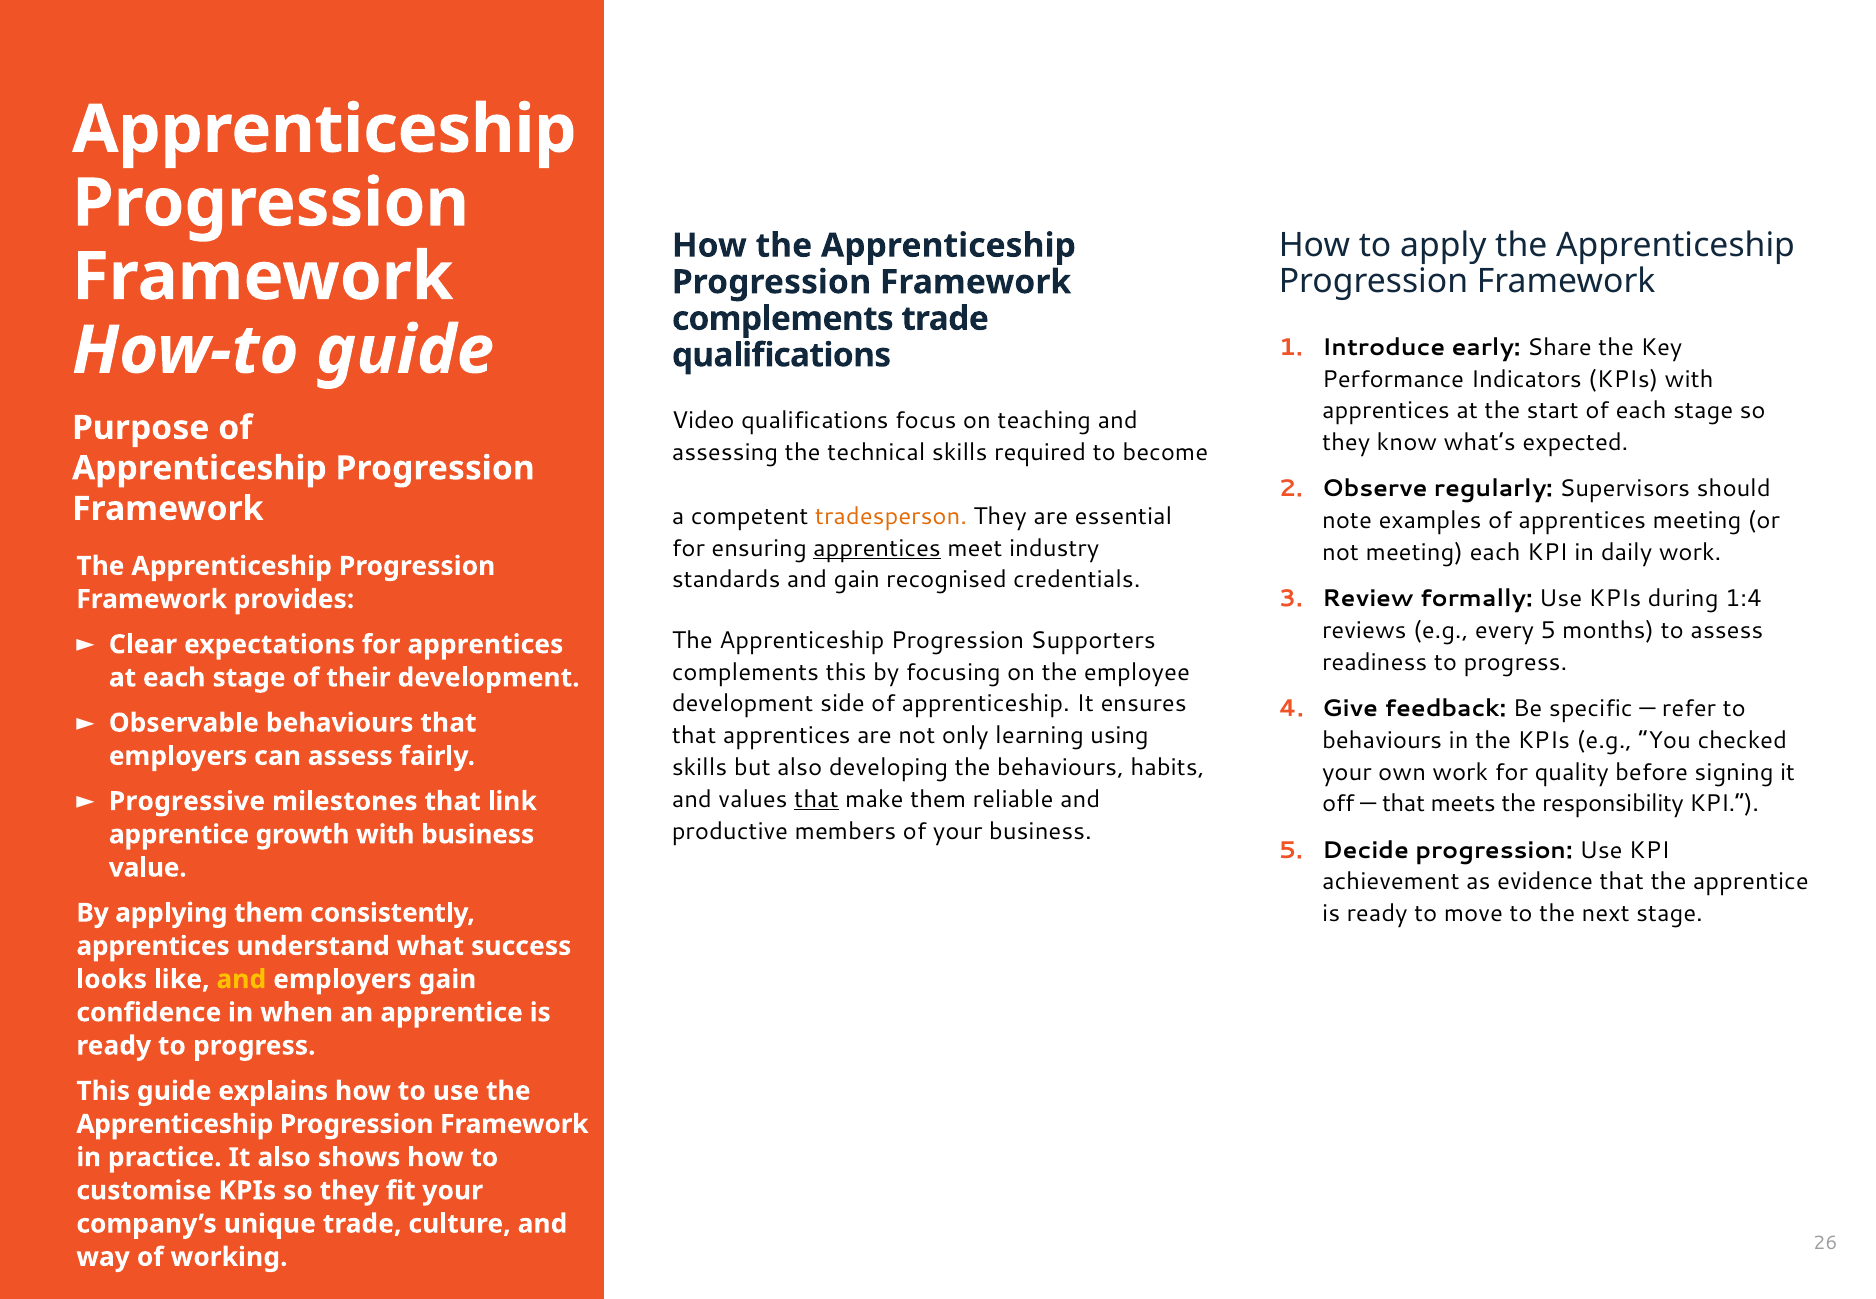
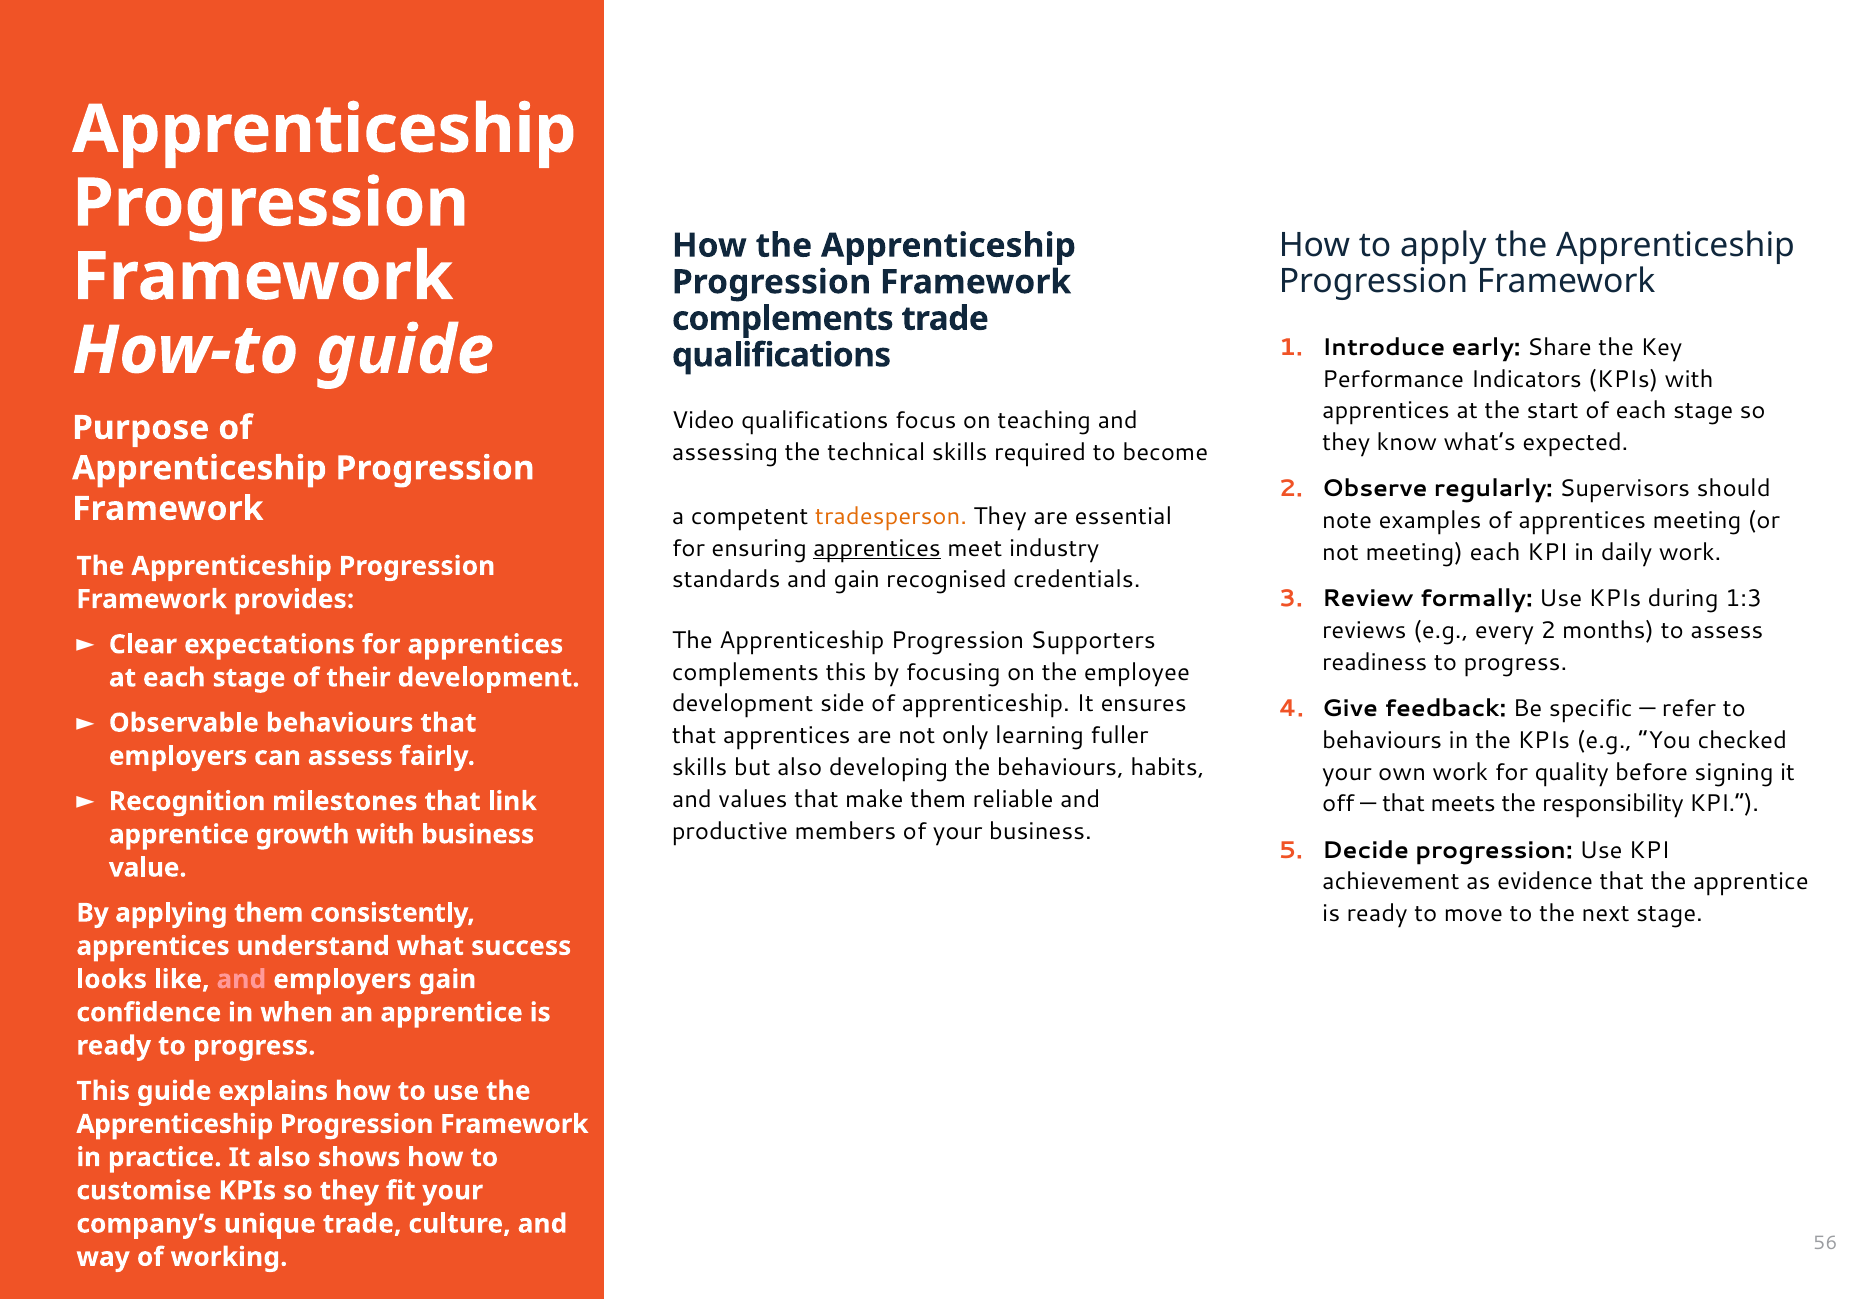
1:4: 1:4 -> 1:3 (1744, 599)
every 5: 5 -> 2 (1548, 630)
using: using -> fuller (1119, 736)
that underline: present -> none (817, 799)
Progressive: Progressive -> Recognition (187, 801)
and colour: yellow -> pink (241, 979)
26: 26 -> 56 (1825, 1243)
